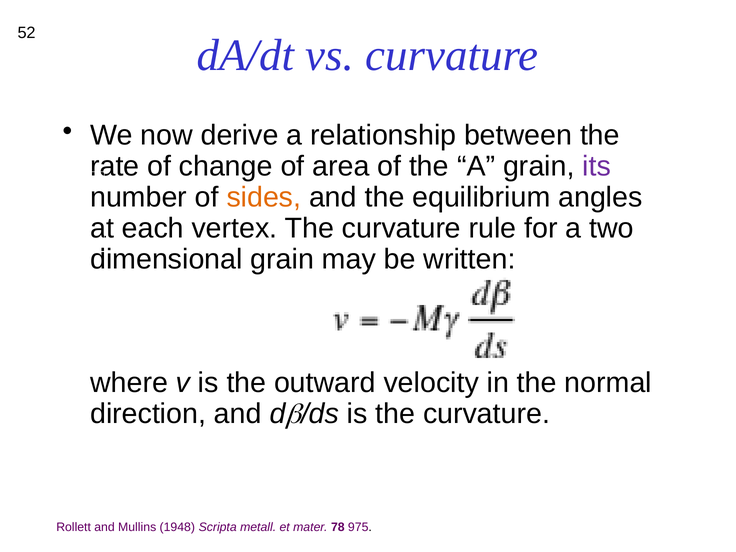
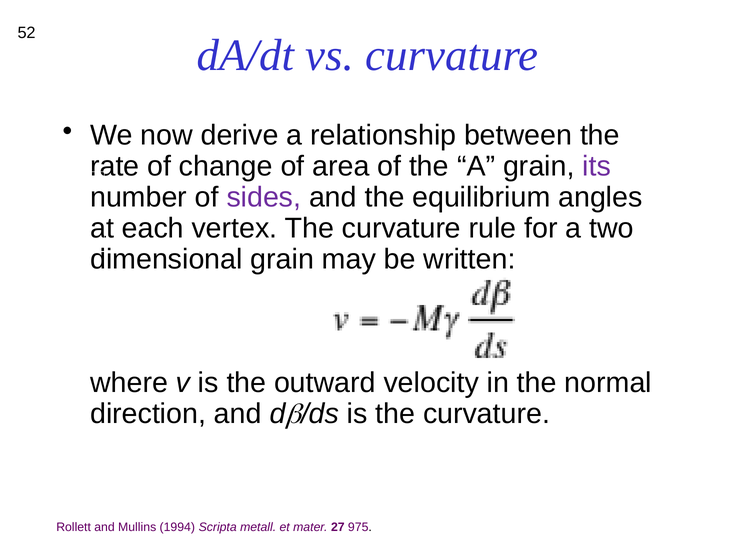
sides colour: orange -> purple (264, 197)
1948: 1948 -> 1994 (177, 527)
78: 78 -> 27 (338, 527)
